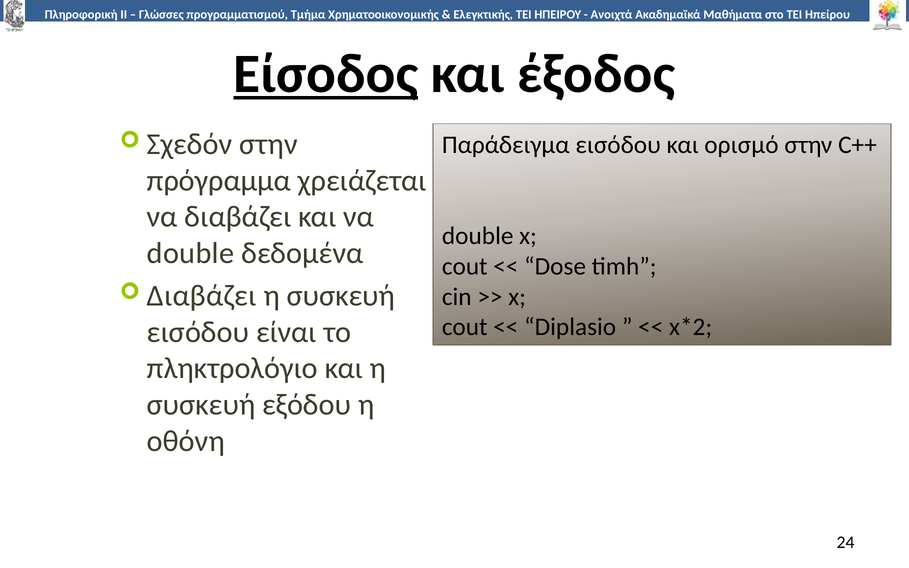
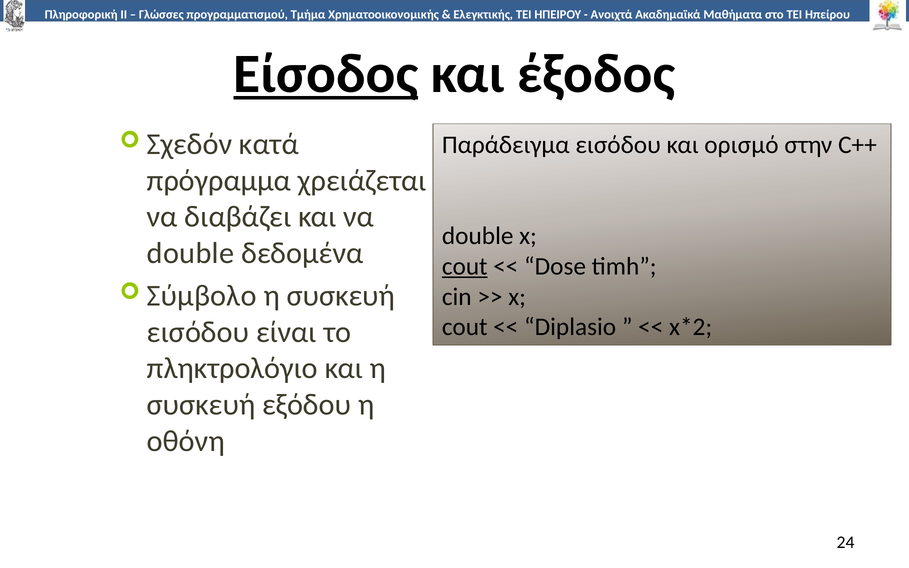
Σχεδόν στην: στην -> κατά (269, 144)
cout underline: none -> present (465, 266)
Διαβάζει: Διαβάζει -> Σύμβολο (202, 296)
